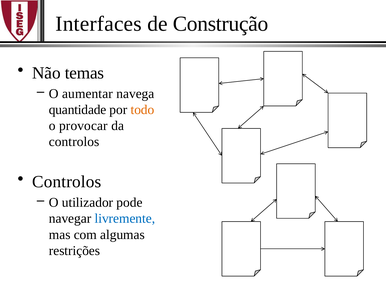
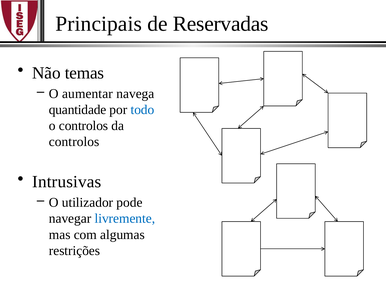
Interfaces: Interfaces -> Principais (99, 24)
Construção: Construção -> Reservadas (221, 24)
todo colour: orange -> blue (142, 110)
o provocar: provocar -> controlos (84, 126)
Controlos: Controlos -> Intrusivas (67, 182)
